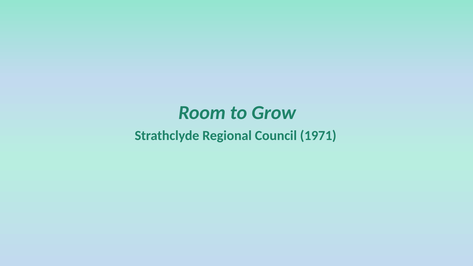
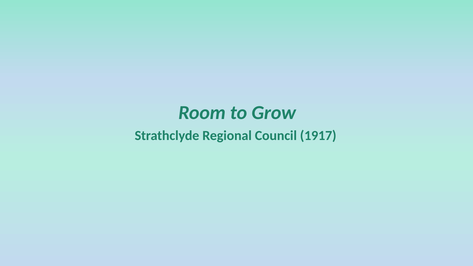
1971: 1971 -> 1917 (318, 136)
